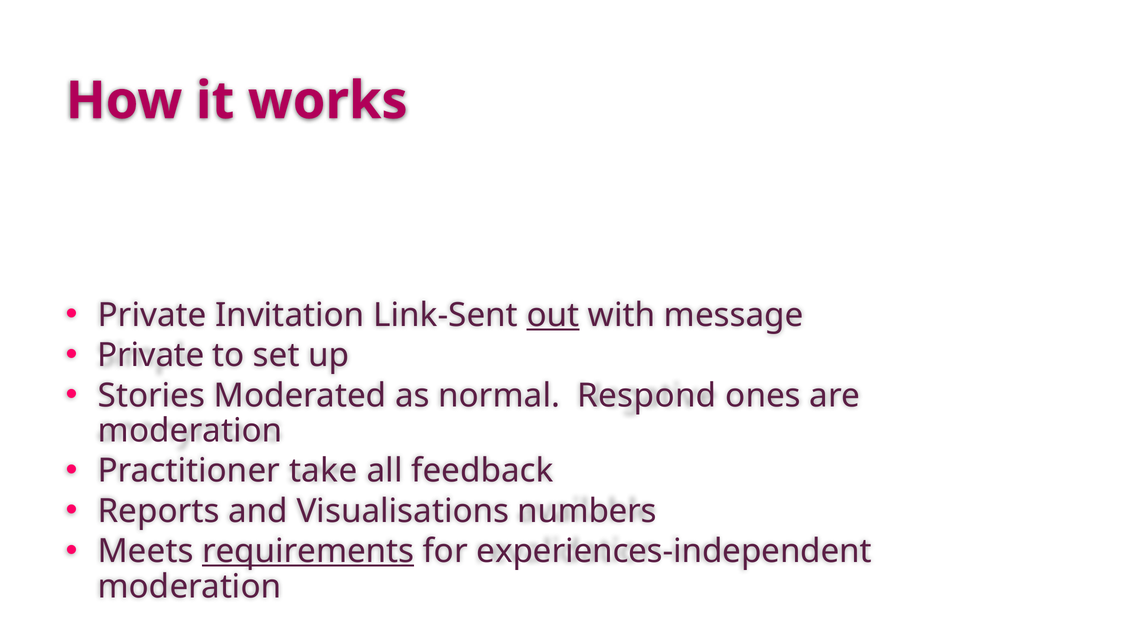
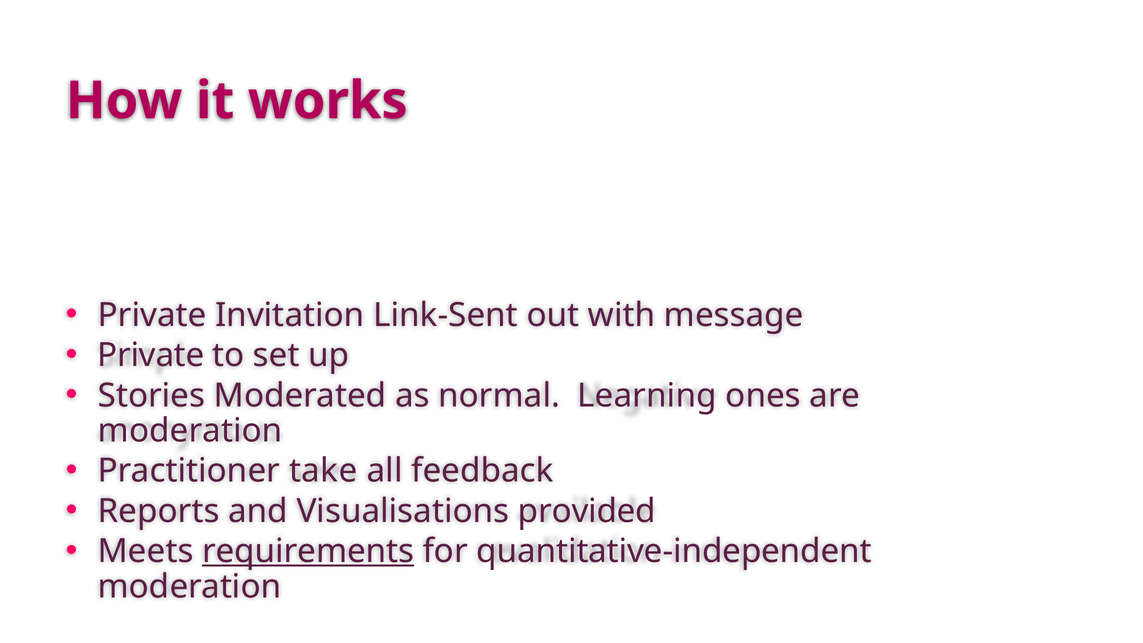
out underline: present -> none (553, 315)
Respond: Respond -> Learning (647, 396)
numbers: numbers -> provided (587, 511)
experiences-independent: experiences-independent -> quantitative-independent (674, 551)
